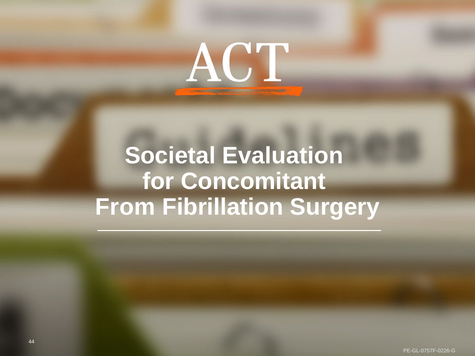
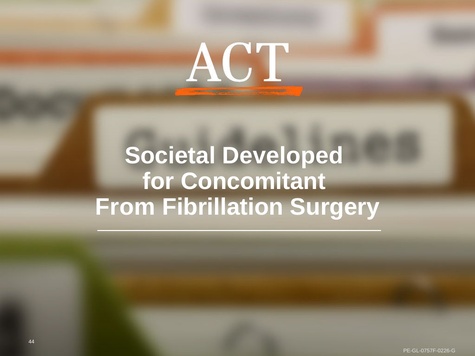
Evaluation: Evaluation -> Developed (283, 156)
